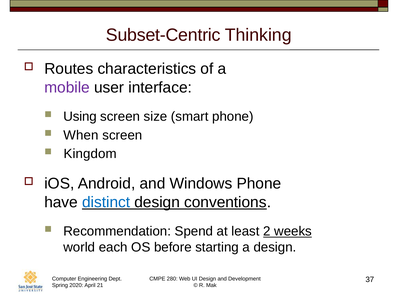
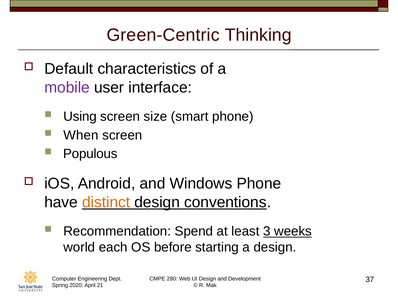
Subset-Centric: Subset-Centric -> Green-Centric (163, 35)
Routes: Routes -> Default (69, 69)
Kingdom: Kingdom -> Populous (90, 154)
distinct colour: blue -> orange (106, 202)
2: 2 -> 3 (267, 231)
